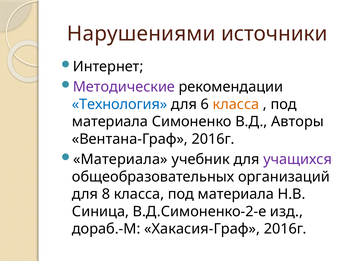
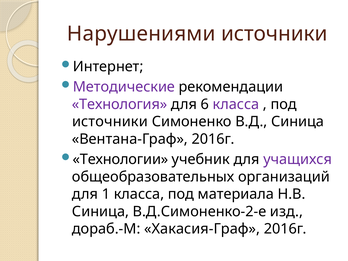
Технология colour: blue -> purple (120, 104)
класса colour: orange -> purple (236, 104)
материала: материала -> источники (110, 122)
В.Д Авторы: Авторы -> Синица (298, 122)
Материала: Материала -> Технологии (120, 159)
8: 8 -> 1 (106, 194)
